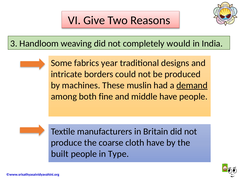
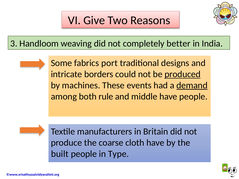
would: would -> better (179, 44)
year: year -> port (109, 63)
produced underline: none -> present (183, 74)
muslin: muslin -> events (139, 85)
fine: fine -> rule (106, 97)
